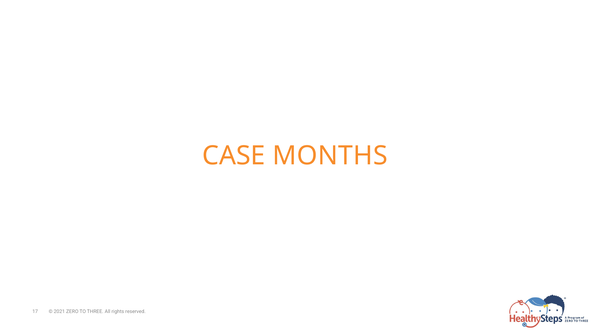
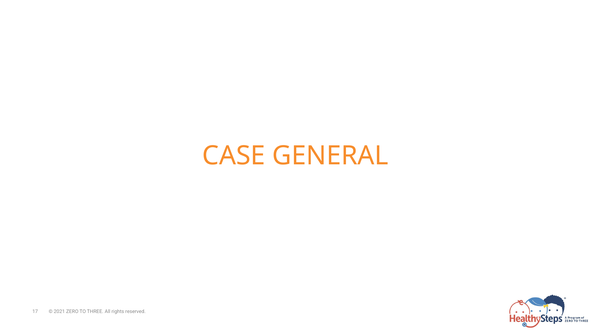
MONTHS: MONTHS -> GENERAL (330, 156)
